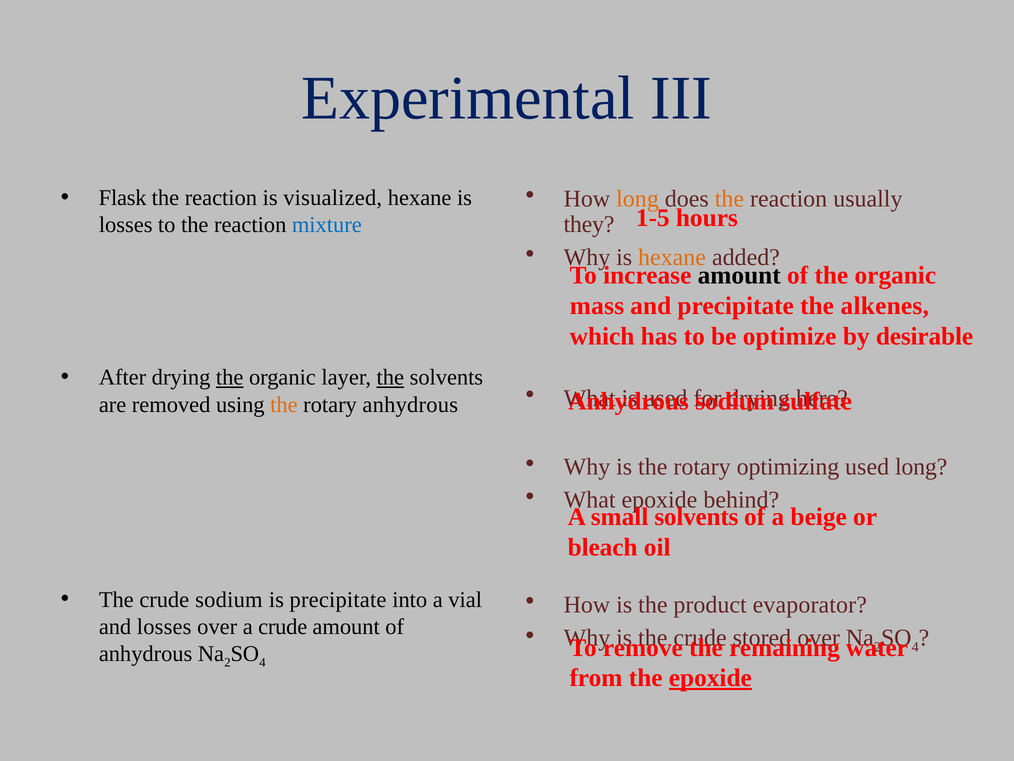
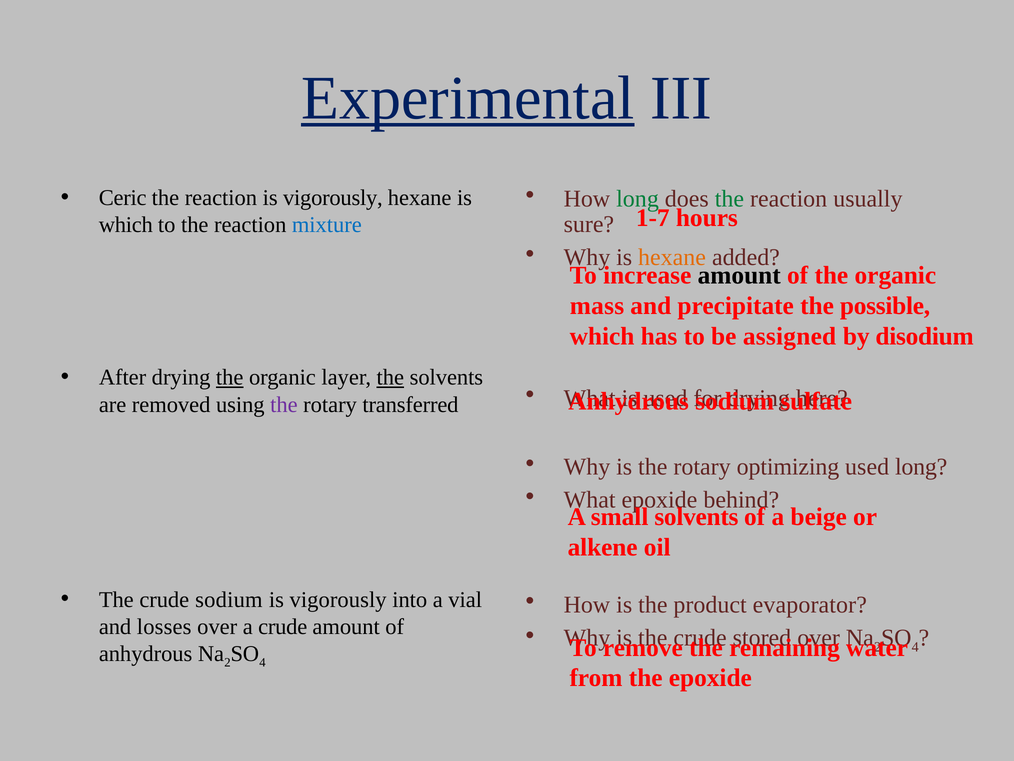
Experimental underline: none -> present (468, 98)
long colour: orange -> green (638, 199)
the colour: orange -> green (729, 199)
Flask: Flask -> Ceric (123, 198)
reaction is visualized: visualized -> vigorously (333, 198)
1-5: 1-5 -> 1-7 (653, 218)
they: they -> sure (589, 224)
losses: losses -> which (126, 225)
alkenes: alkenes -> possible (885, 306)
optimize: optimize -> assigned (790, 336)
desirable: desirable -> disodium (925, 336)
the colour: orange -> purple (284, 404)
rotary anhydrous: anhydrous -> transferred (410, 404)
bleach: bleach -> alkene (603, 547)
precipitate: precipitate -> vigorously (338, 599)
epoxide underline: present -> none (710, 678)
